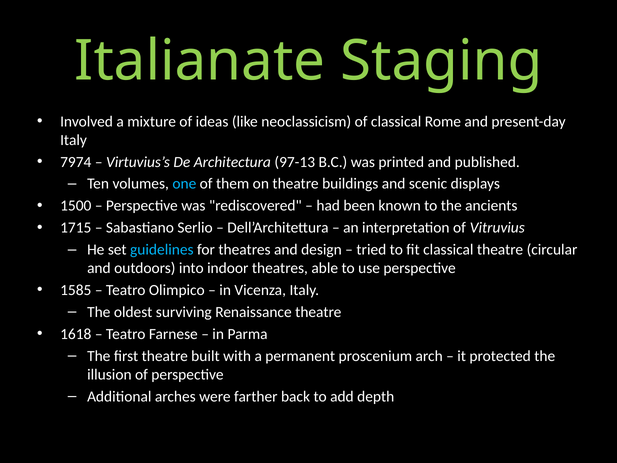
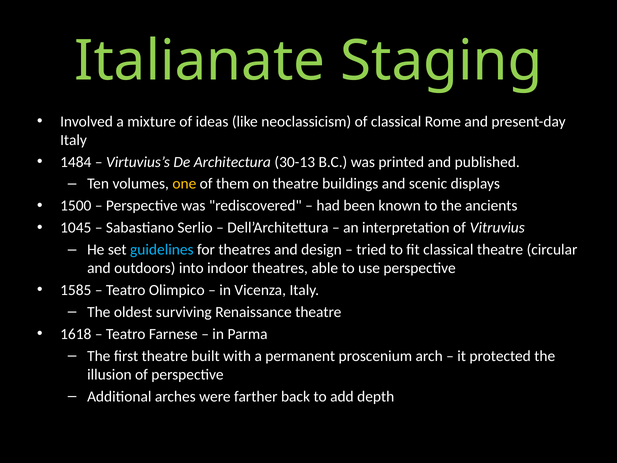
7974: 7974 -> 1484 (76, 162)
97-13: 97-13 -> 30-13 (295, 162)
one colour: light blue -> yellow (184, 184)
1715: 1715 -> 1045 (76, 228)
